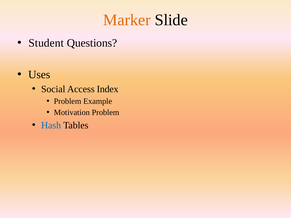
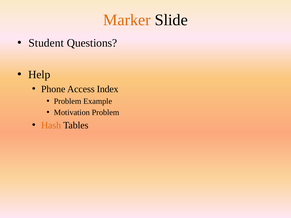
Uses: Uses -> Help (39, 75)
Social: Social -> Phone (53, 89)
Hash colour: blue -> orange (51, 125)
